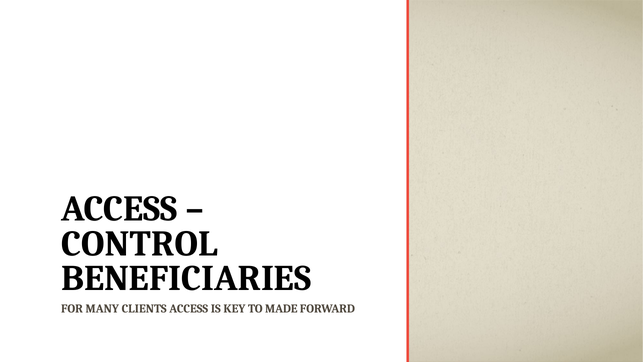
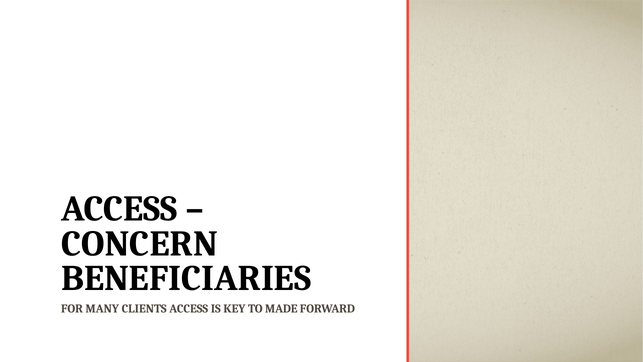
CONTROL: CONTROL -> CONCERN (139, 244)
